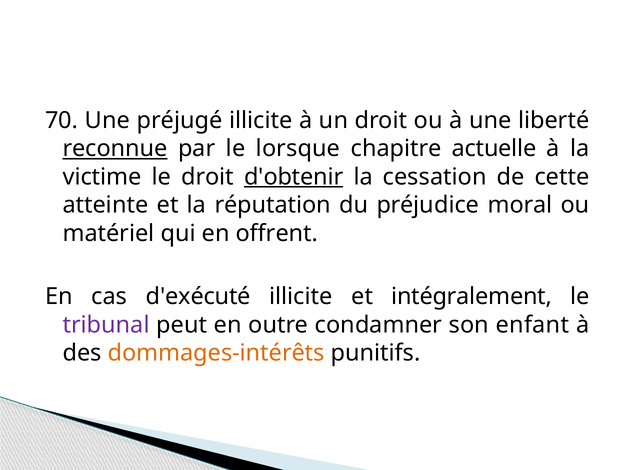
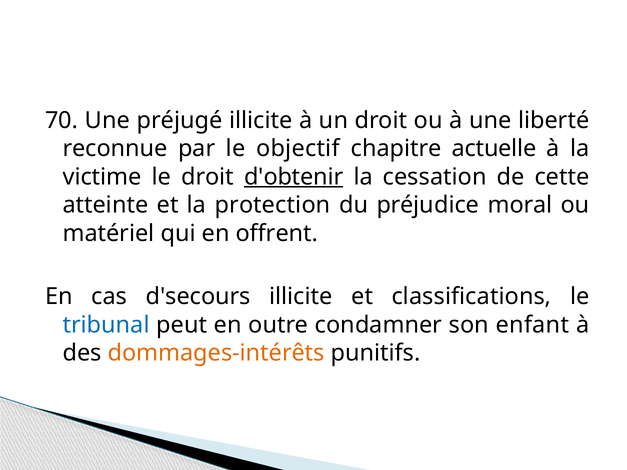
reconnue underline: present -> none (115, 149)
lorsque: lorsque -> objectif (298, 149)
réputation: réputation -> protection (273, 205)
d'exécuté: d'exécuté -> d'secours (198, 297)
intégralement: intégralement -> classifications (471, 297)
tribunal colour: purple -> blue (106, 325)
